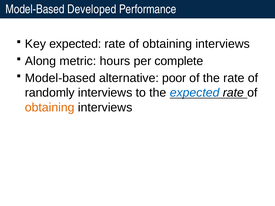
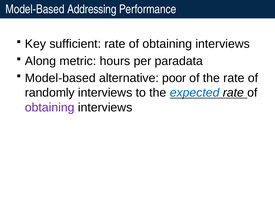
Developed: Developed -> Addressing (92, 9)
Key expected: expected -> sufficient (75, 44)
complete: complete -> paradata (179, 61)
obtaining colour: orange -> purple (50, 108)
